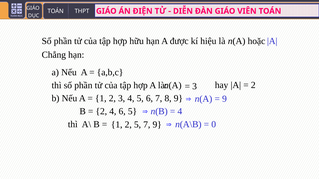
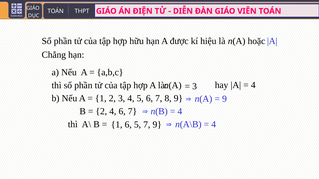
2: 2 -> 4 (253, 85)
4 6 5: 5 -> 7 (132, 112)
0: 0 -> 4 (214, 125)
2: 2 -> 6 (128, 125)
